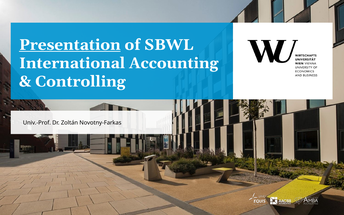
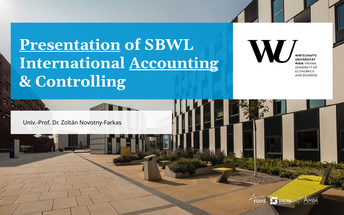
Accounting underline: none -> present (174, 63)
